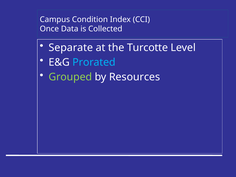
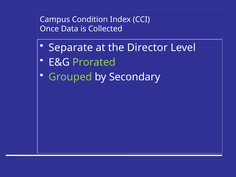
Turcotte: Turcotte -> Director (147, 48)
Prorated colour: light blue -> light green (94, 62)
Resources: Resources -> Secondary (135, 77)
